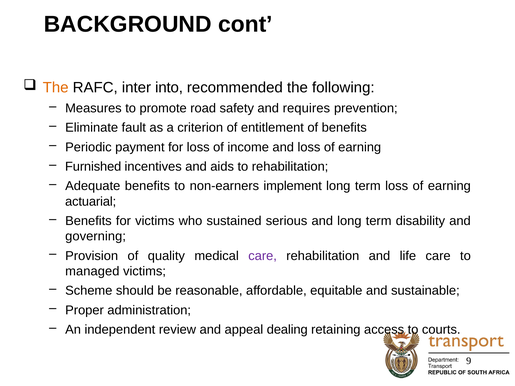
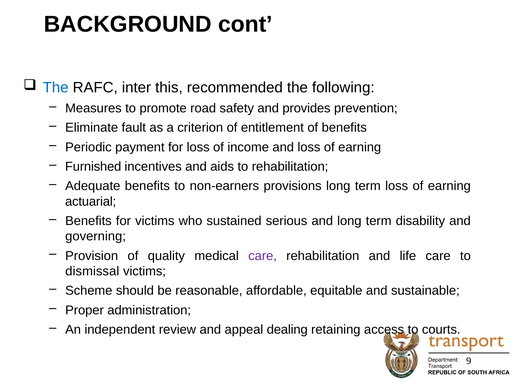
The colour: orange -> blue (56, 88)
into: into -> this (169, 88)
requires: requires -> provides (306, 108)
implement: implement -> provisions (293, 186)
managed: managed -> dismissal (92, 271)
